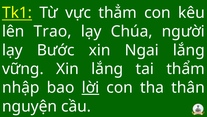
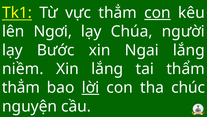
con underline: none -> present (157, 13)
Trao: Trao -> Ngơi (53, 31)
vững: vững -> niềm (23, 69)
nhập: nhập -> thẳm (21, 87)
thân: thân -> chúc (188, 87)
